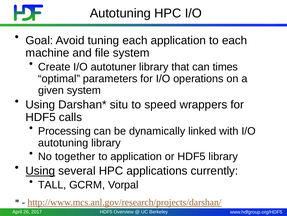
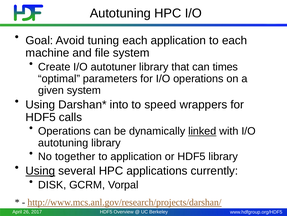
situ: situ -> into (119, 104)
Processing: Processing -> Operations (64, 131)
linked underline: none -> present (202, 131)
TALL: TALL -> DISK (52, 184)
